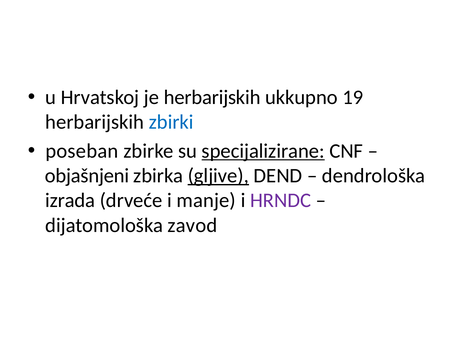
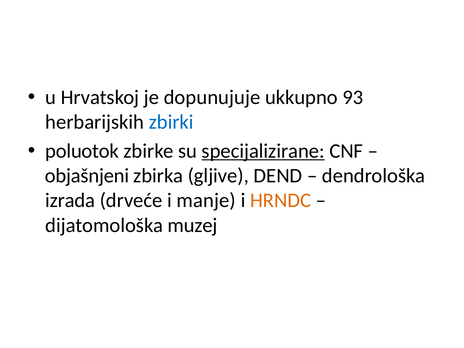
je herbarijskih: herbarijskih -> dopunujuje (212, 97)
19: 19 -> 93 (353, 97)
poseban: poseban -> poluotok (82, 151)
gljive underline: present -> none (218, 176)
HRNDC colour: purple -> orange (281, 200)
zavod: zavod -> muzej (193, 225)
